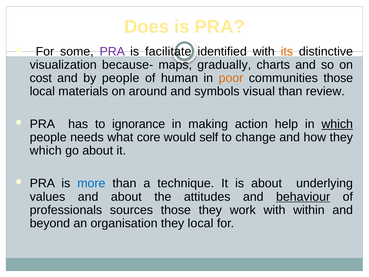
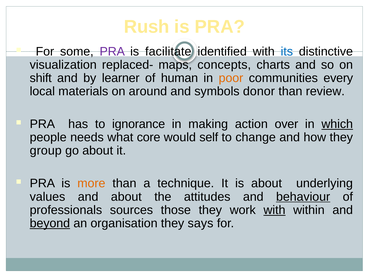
Does: Does -> Rush (147, 27)
its colour: orange -> blue (287, 51)
because-: because- -> replaced- (128, 65)
gradually: gradually -> concepts (224, 65)
cost: cost -> shift (41, 78)
by people: people -> learner (121, 78)
communities those: those -> every (338, 78)
visual: visual -> donor (259, 91)
help: help -> over (286, 124)
which: which -> group (46, 151)
more colour: blue -> orange (91, 183)
with underline: none -> present (274, 210)
beyond underline: none -> present (50, 223)
they local: local -> says (201, 223)
